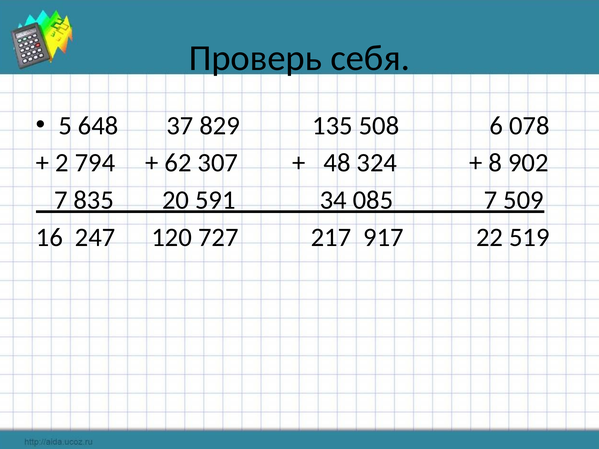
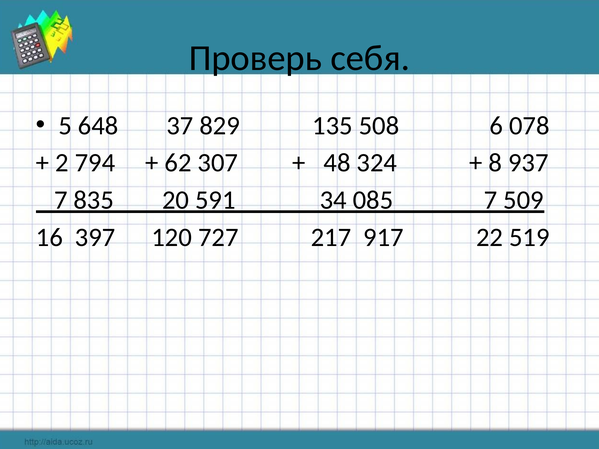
902: 902 -> 937 (528, 163)
247: 247 -> 397 (95, 238)
